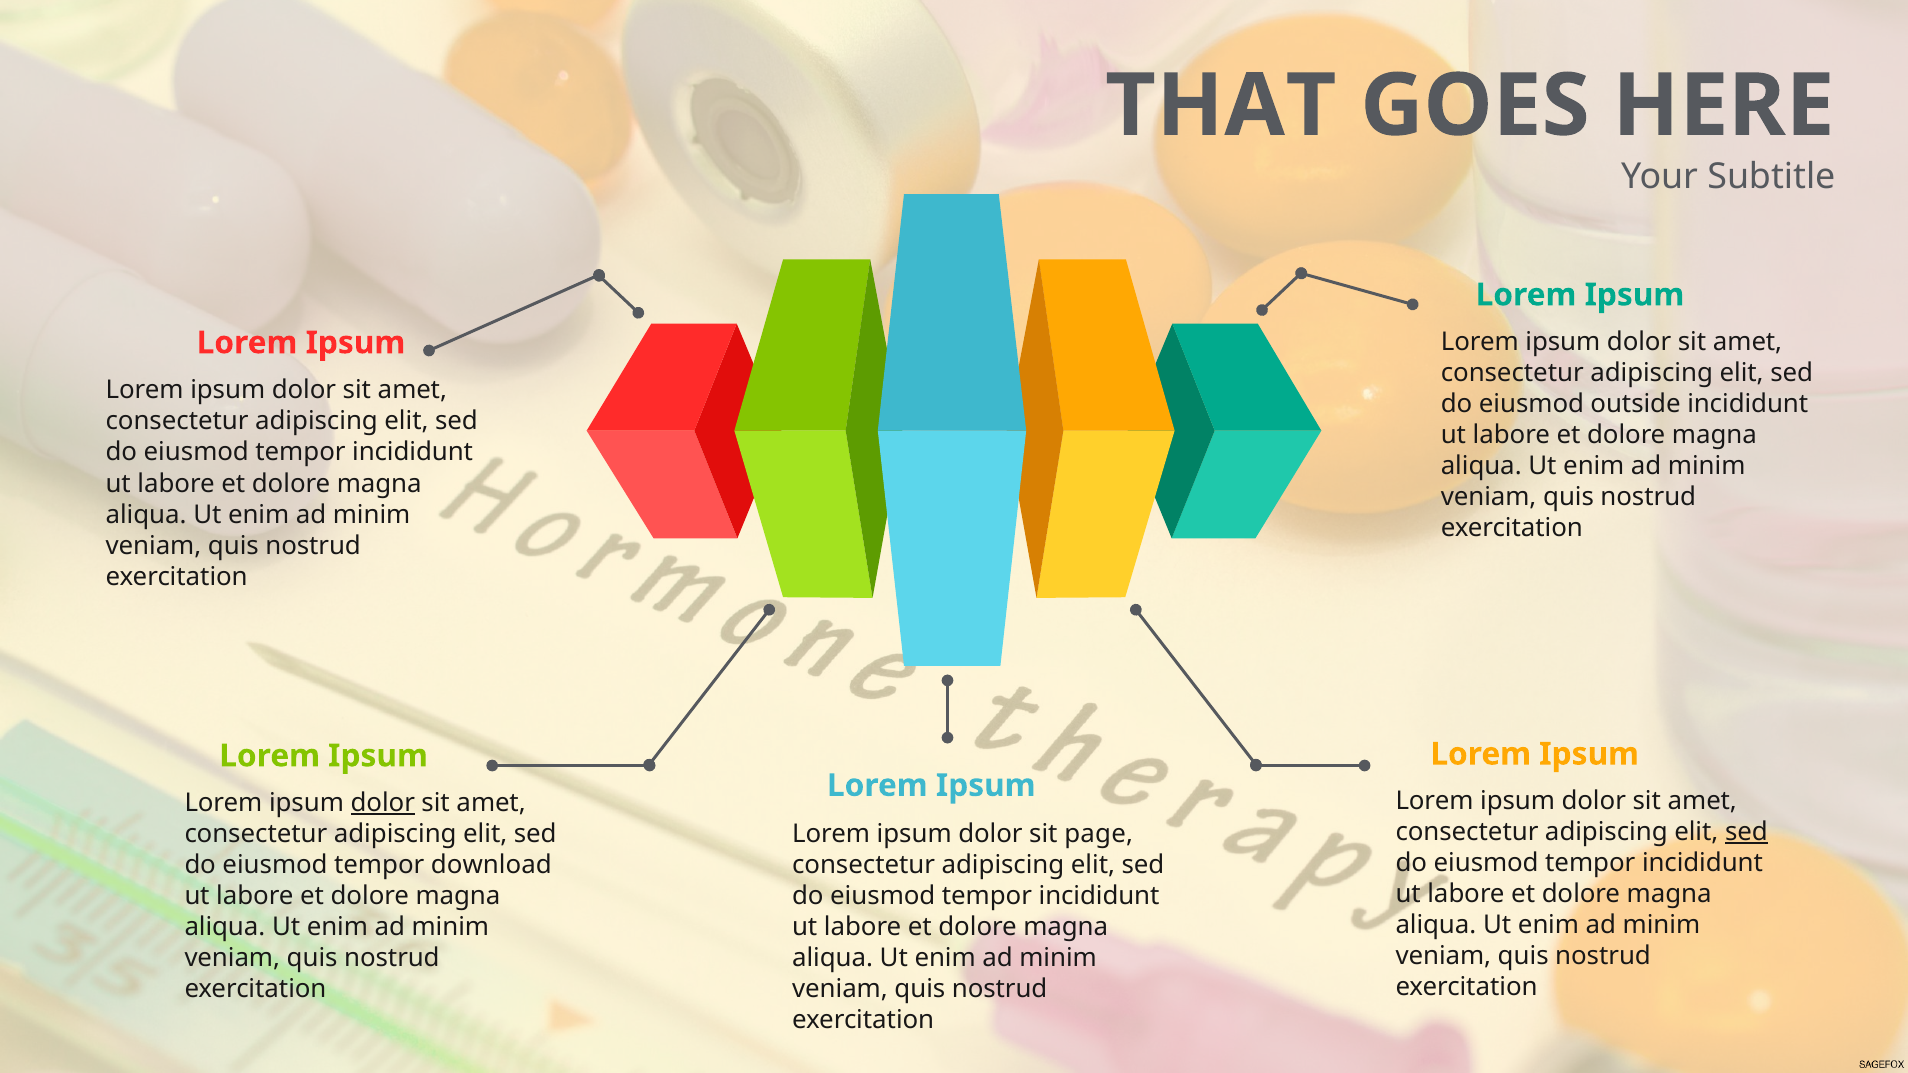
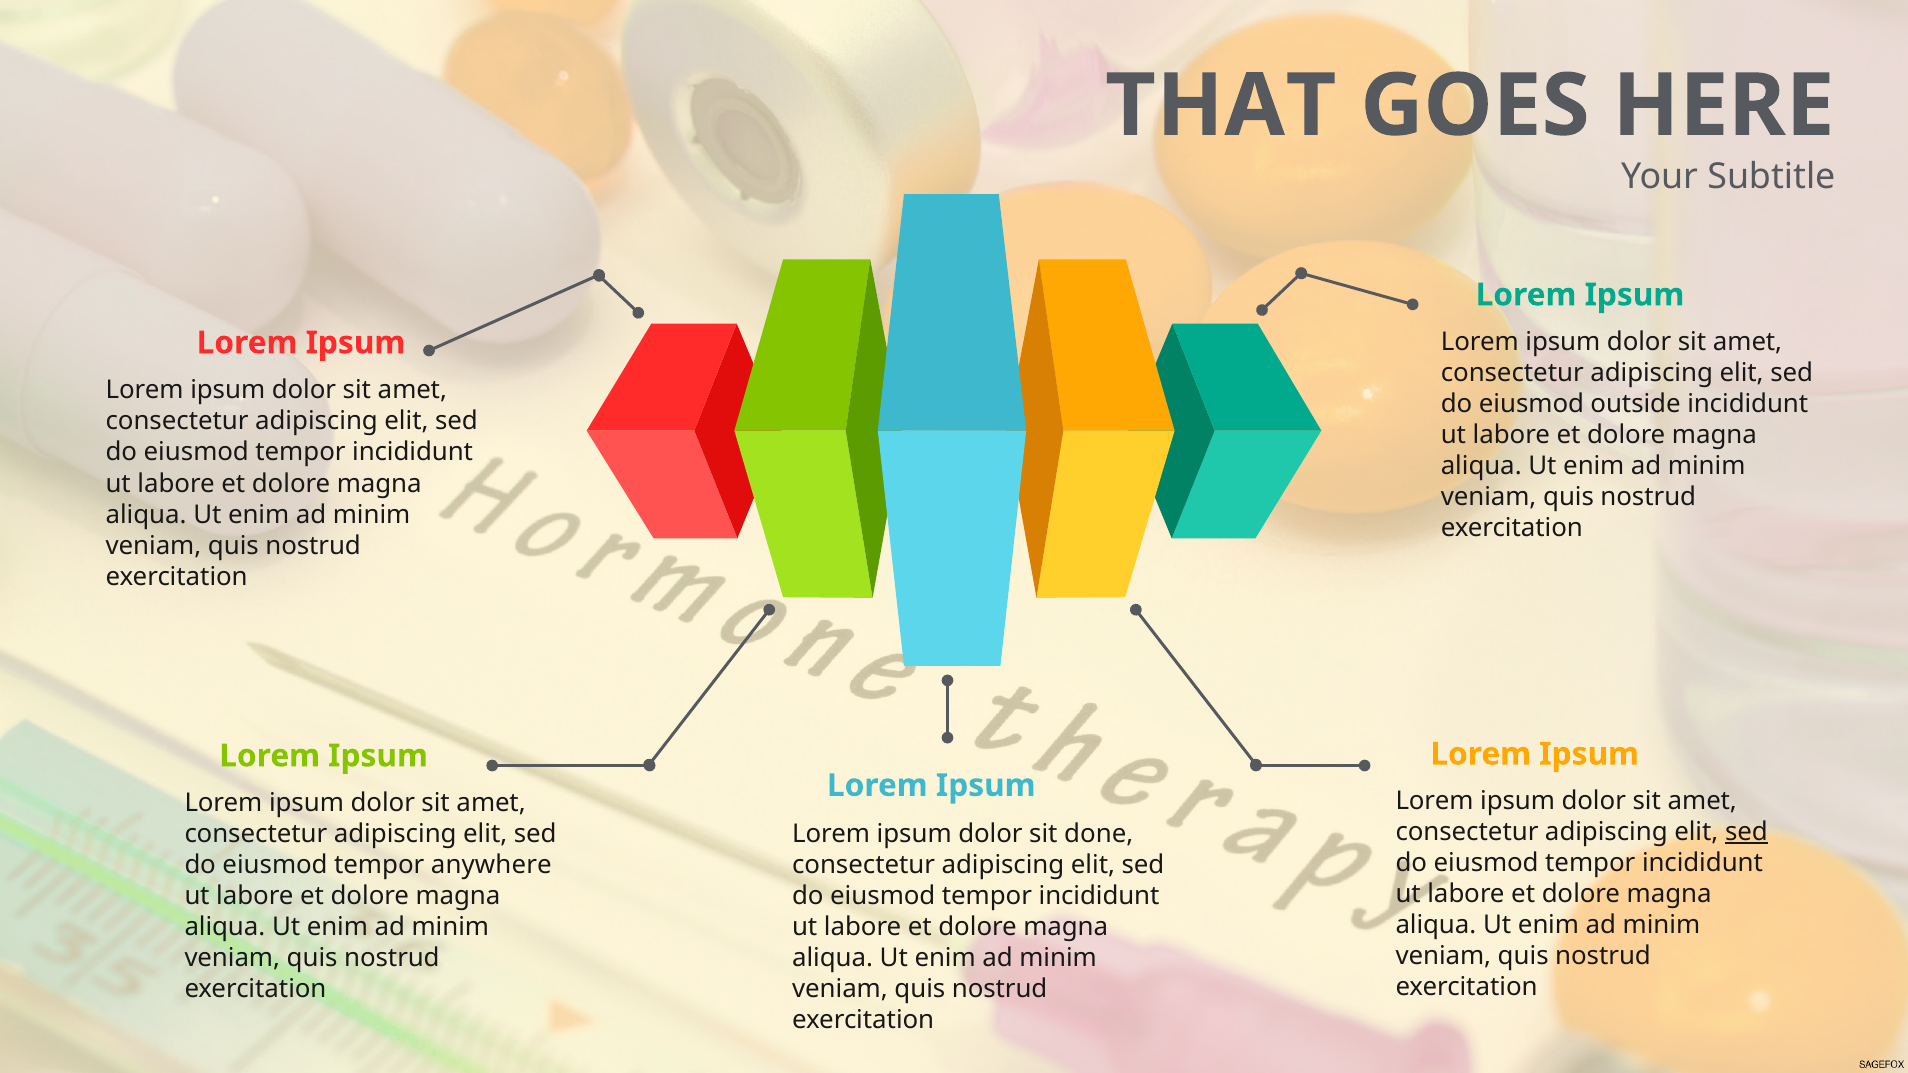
dolor underline: present -> none (383, 803)
page: page -> done (1099, 834)
download: download -> anywhere (491, 865)
